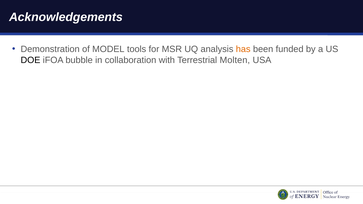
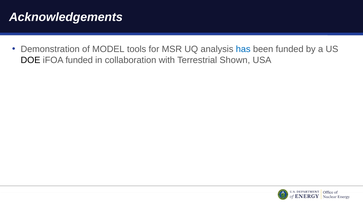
has colour: orange -> blue (243, 49)
iFOA bubble: bubble -> funded (79, 60)
Molten: Molten -> Shown (235, 60)
